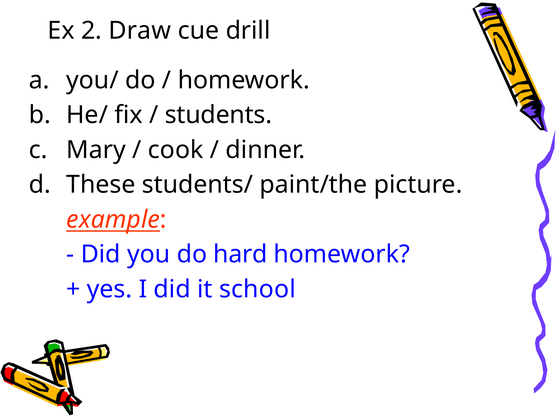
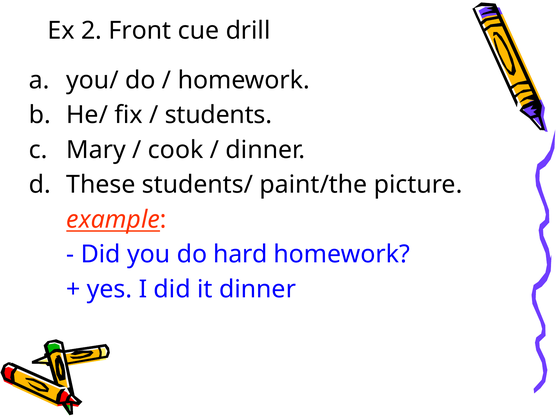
Draw: Draw -> Front (140, 31)
it school: school -> dinner (258, 289)
